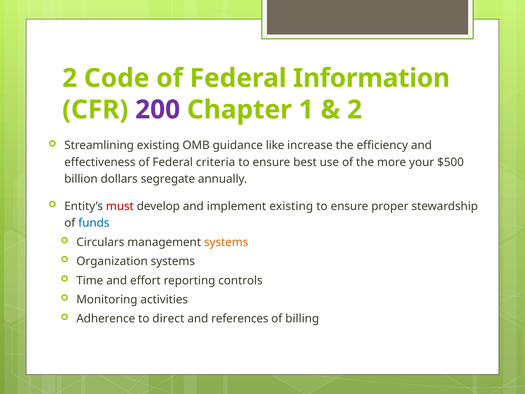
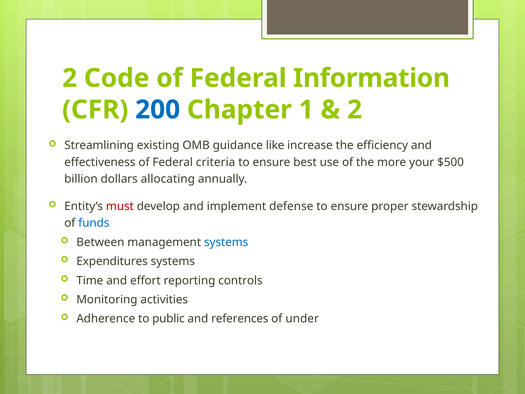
200 colour: purple -> blue (158, 110)
segregate: segregate -> allocating (168, 179)
implement existing: existing -> defense (291, 206)
Circulars: Circulars -> Between (100, 242)
systems colour: orange -> blue (226, 242)
Organization: Organization -> Expenditures (112, 261)
direct: direct -> public (168, 319)
billing: billing -> under (302, 319)
